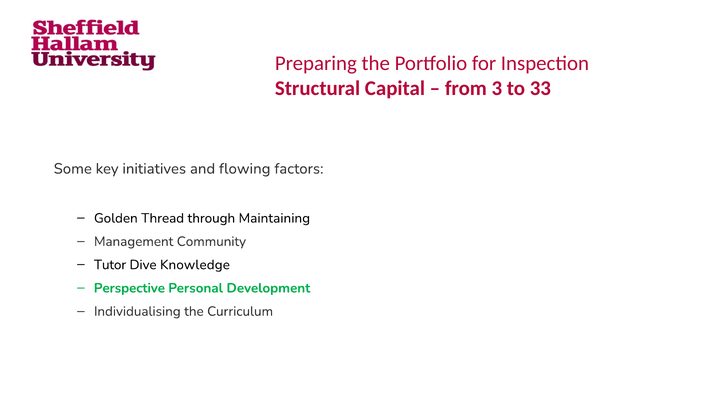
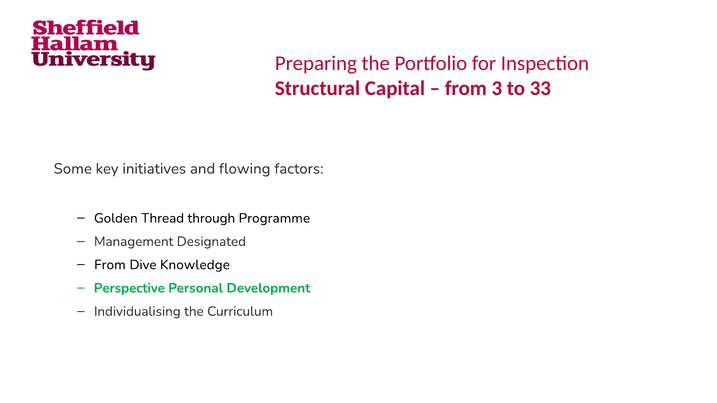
Maintaining: Maintaining -> Programme (274, 218)
Community: Community -> Designated (211, 242)
Tutor: Tutor -> From (110, 265)
